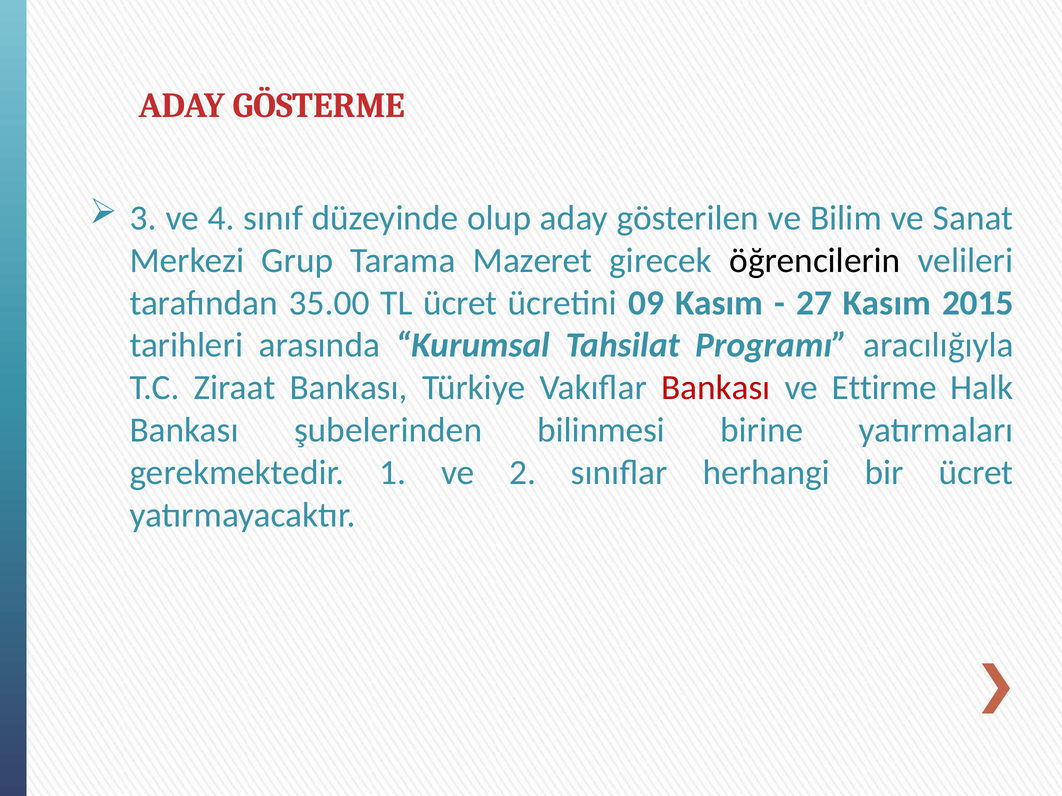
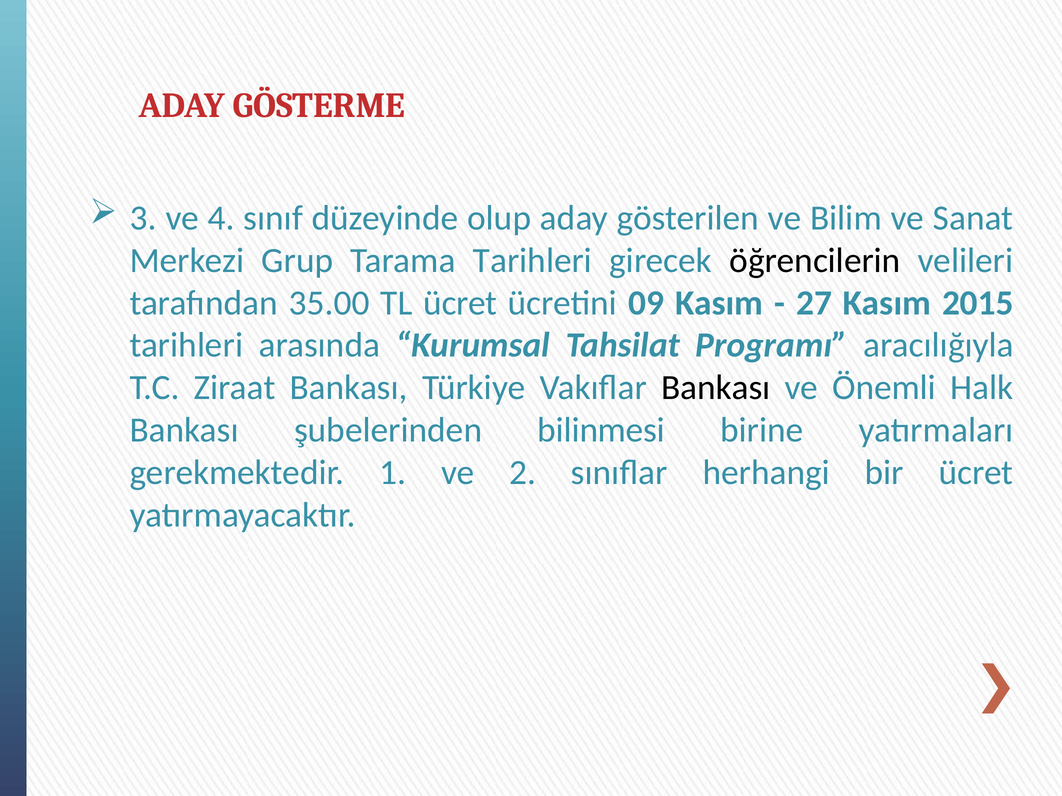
Tarama Mazeret: Mazeret -> Tarihleri (533, 261)
Bankası colour: red -> black (716, 388)
Ettirme: Ettirme -> Önemli (884, 388)
